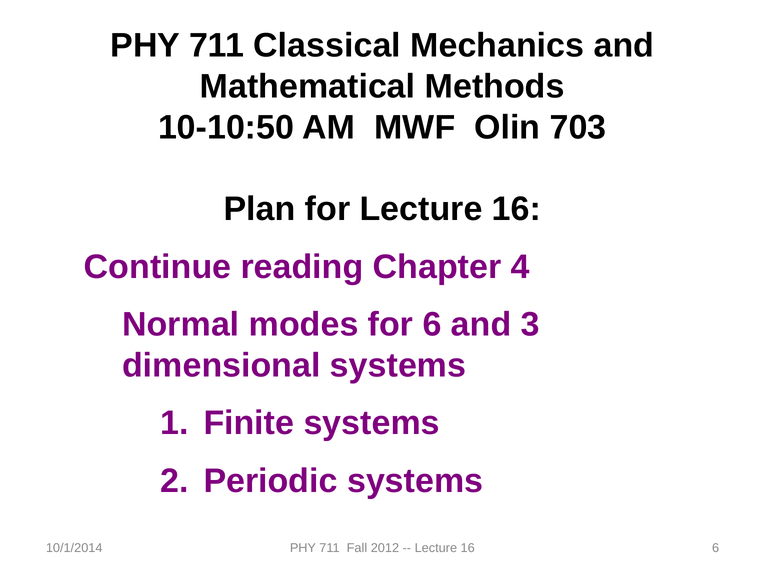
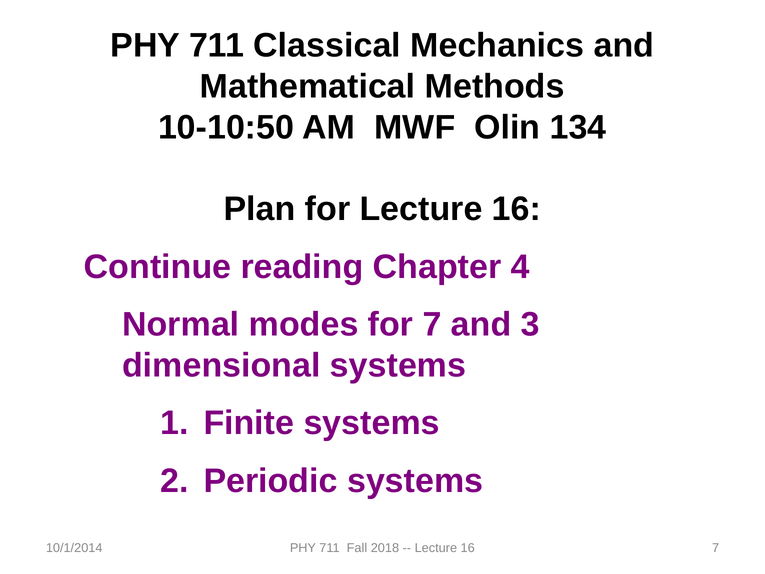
703: 703 -> 134 (578, 127)
for 6: 6 -> 7 (432, 324)
2012: 2012 -> 2018 (385, 548)
16 6: 6 -> 7 (716, 548)
